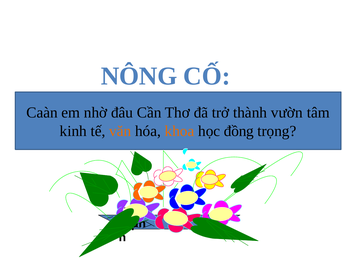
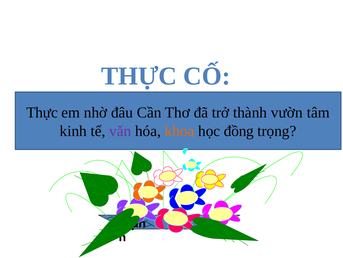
NÔNG: NÔNG -> THỰC (139, 76)
Caàn: Caàn -> Thực (42, 112)
văn colour: orange -> purple (120, 131)
